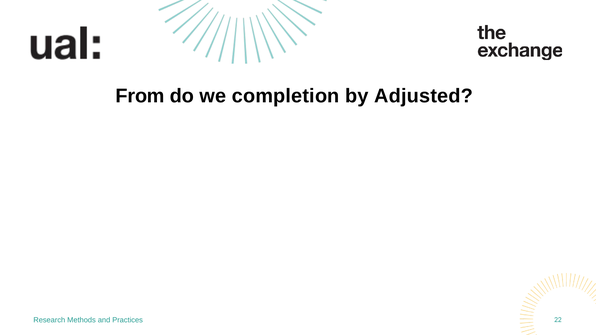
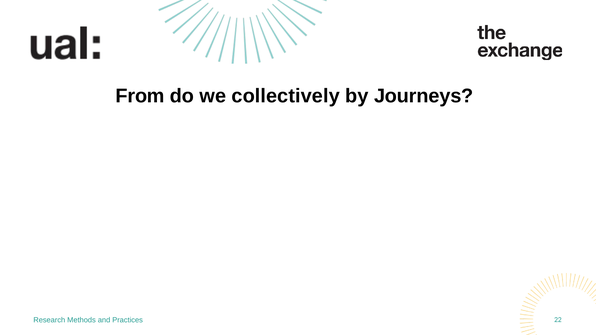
completion: completion -> collectively (286, 96)
Adjusted: Adjusted -> Journeys (424, 96)
